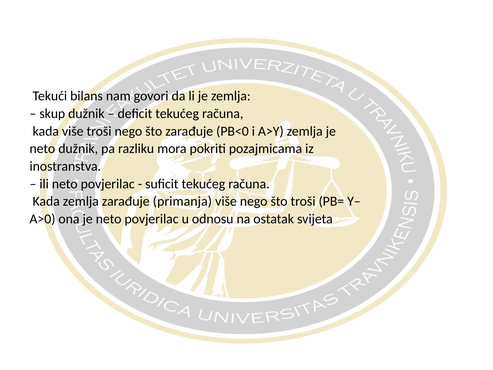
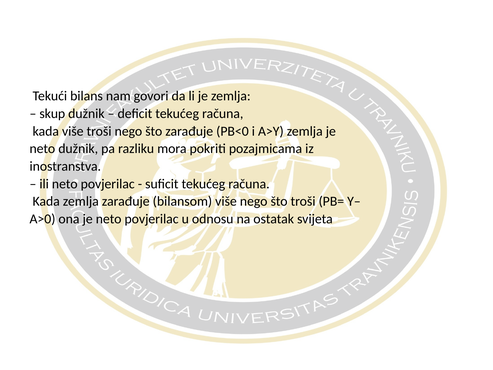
primanja: primanja -> bilansom (182, 201)
